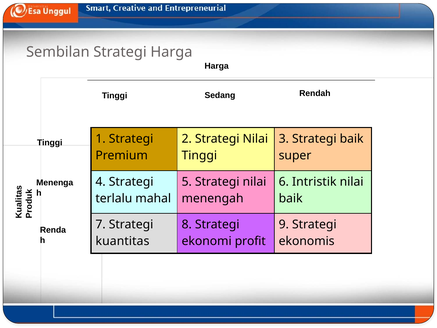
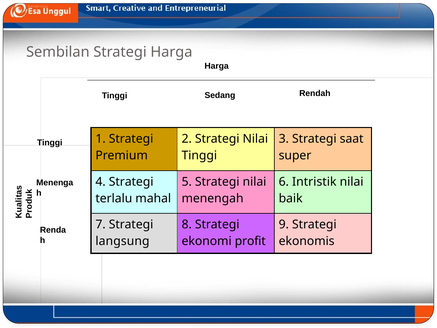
Strategi baik: baik -> saat (352, 139)
kuantitas: kuantitas -> langsung (122, 241)
